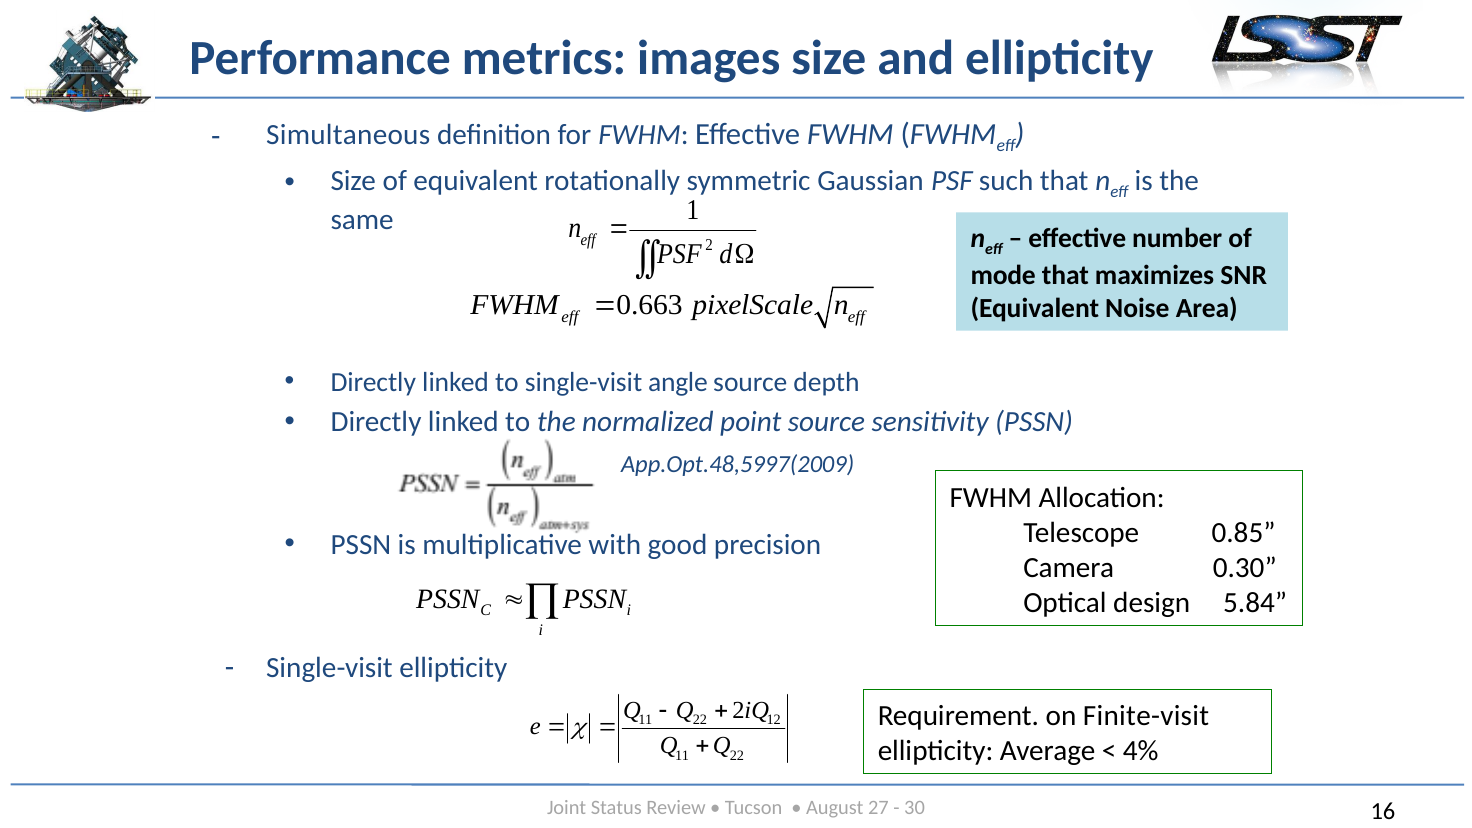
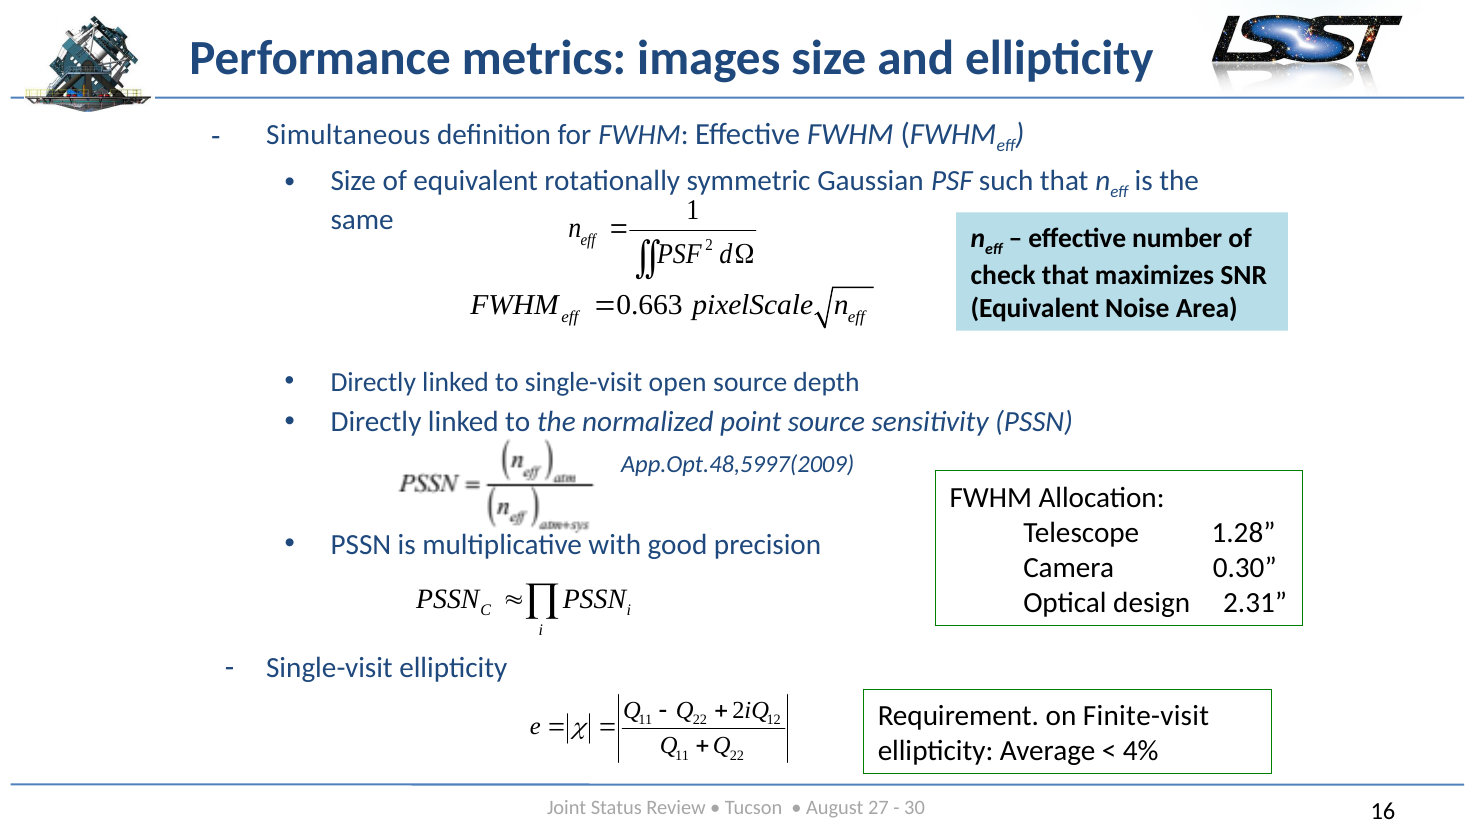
mode: mode -> check (1003, 276)
angle: angle -> open (678, 382)
0.85: 0.85 -> 1.28 (1244, 532)
5.84: 5.84 -> 2.31 (1255, 602)
